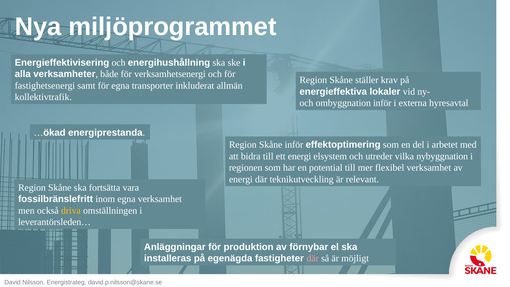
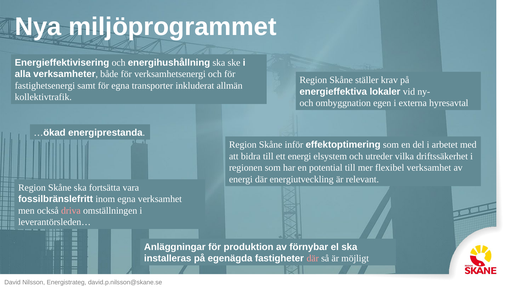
ombyggnation inför: inför -> egen (382, 103)
nybyggnation: nybyggnation -> driftssäkerhet (442, 156)
teknikutveckling: teknikutveckling -> energiutveckling (302, 179)
driva colour: yellow -> pink (71, 210)
